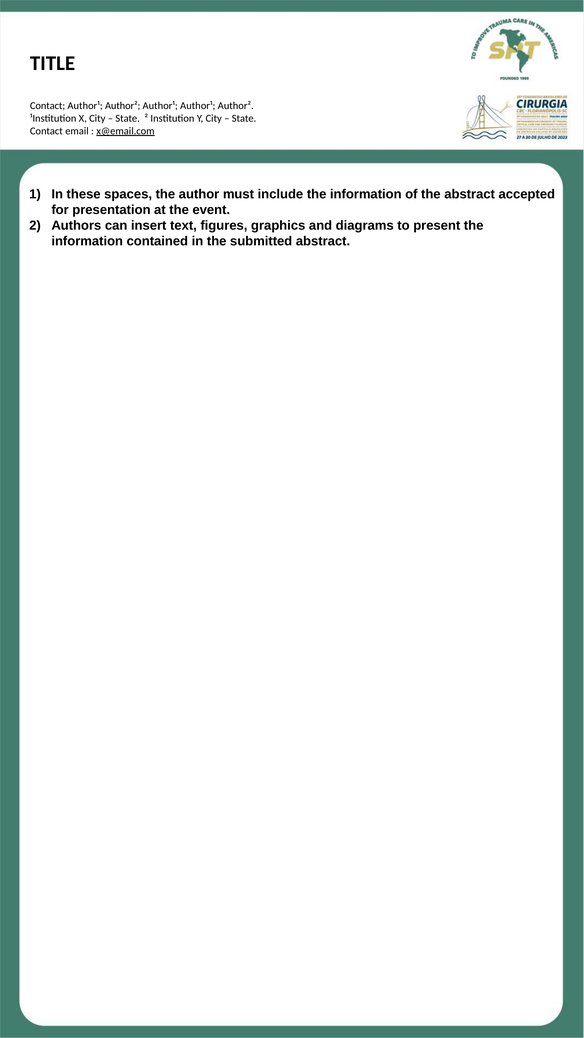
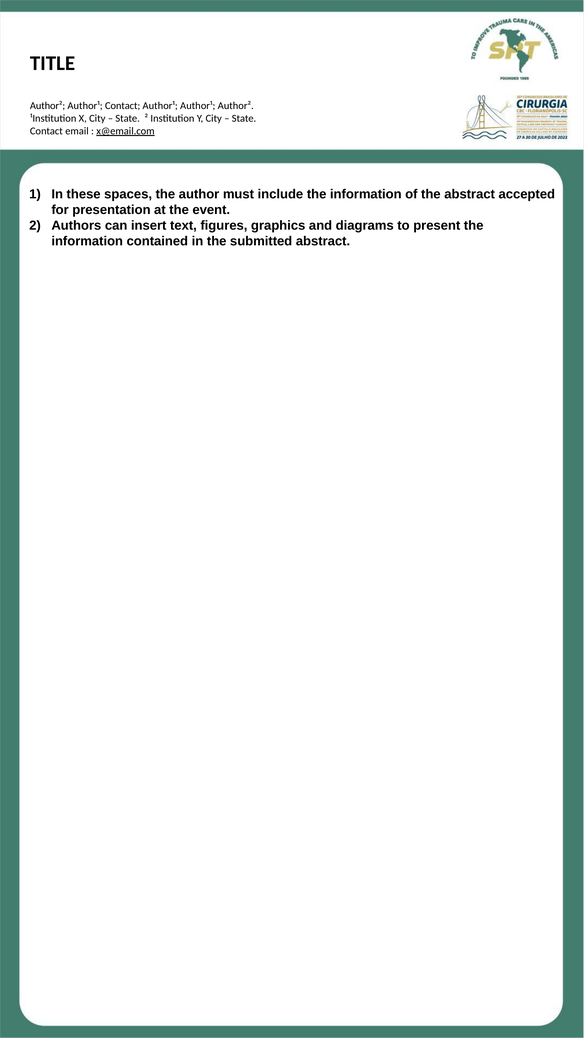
Contact: Contact -> Author² (48, 106)
Author²: Author² -> Contact (123, 106)
